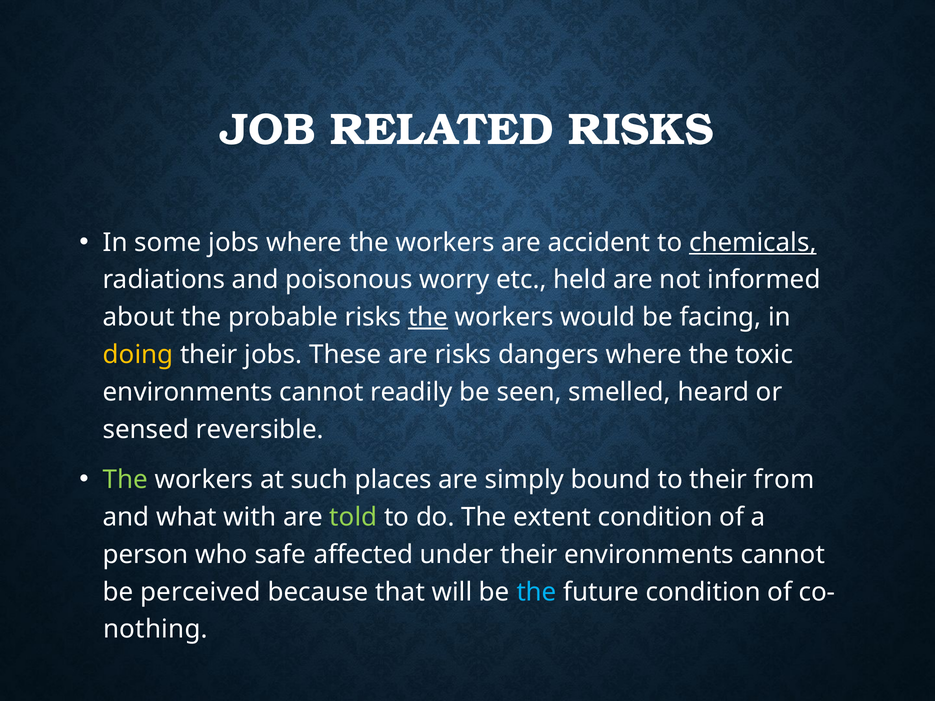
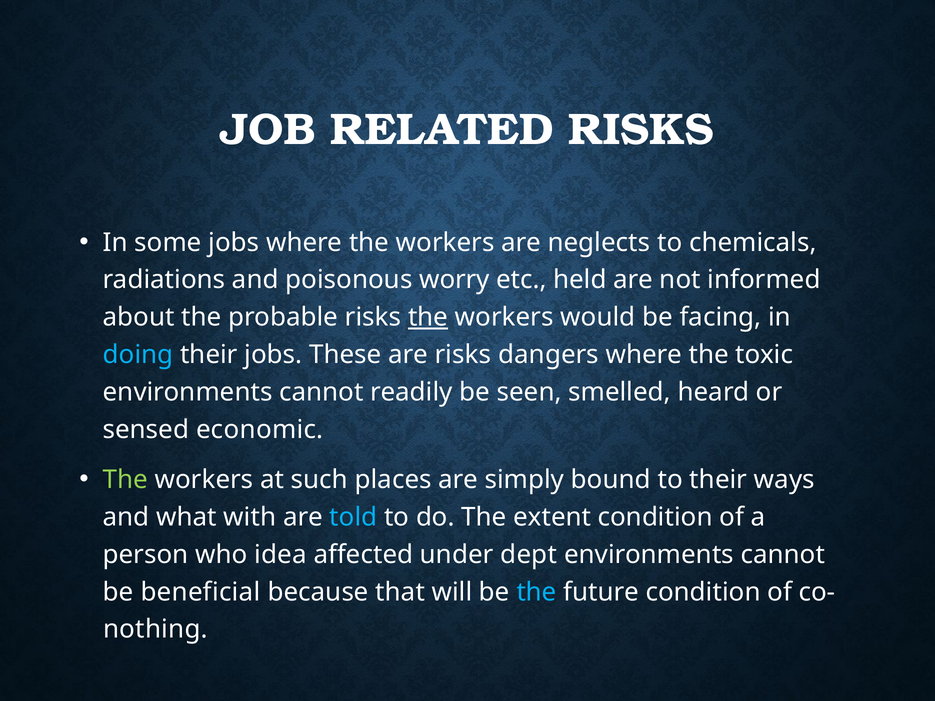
accident: accident -> neglects (599, 243)
chemicals underline: present -> none (753, 243)
doing colour: yellow -> light blue (138, 355)
reversible: reversible -> economic (260, 430)
from: from -> ways (784, 480)
told colour: light green -> light blue (353, 517)
safe: safe -> idea (280, 555)
under their: their -> dept (529, 555)
perceived: perceived -> beneficial (200, 592)
